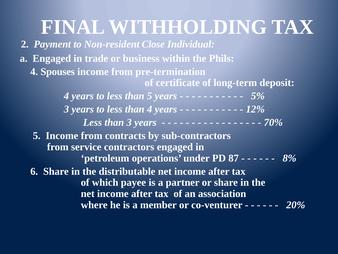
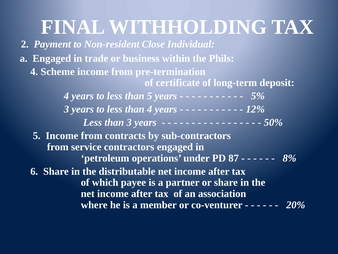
Spouses: Spouses -> Scheme (58, 71)
70%: 70% -> 50% (273, 122)
